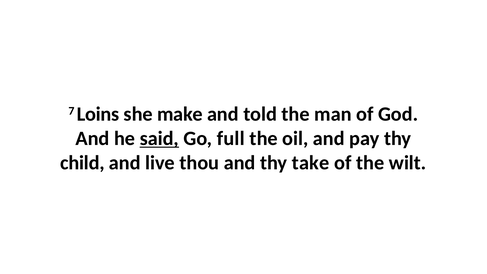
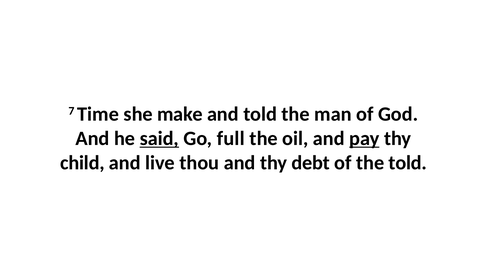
Loins: Loins -> Time (98, 114)
pay underline: none -> present (364, 138)
take: take -> debt (311, 163)
the wilt: wilt -> told (408, 163)
